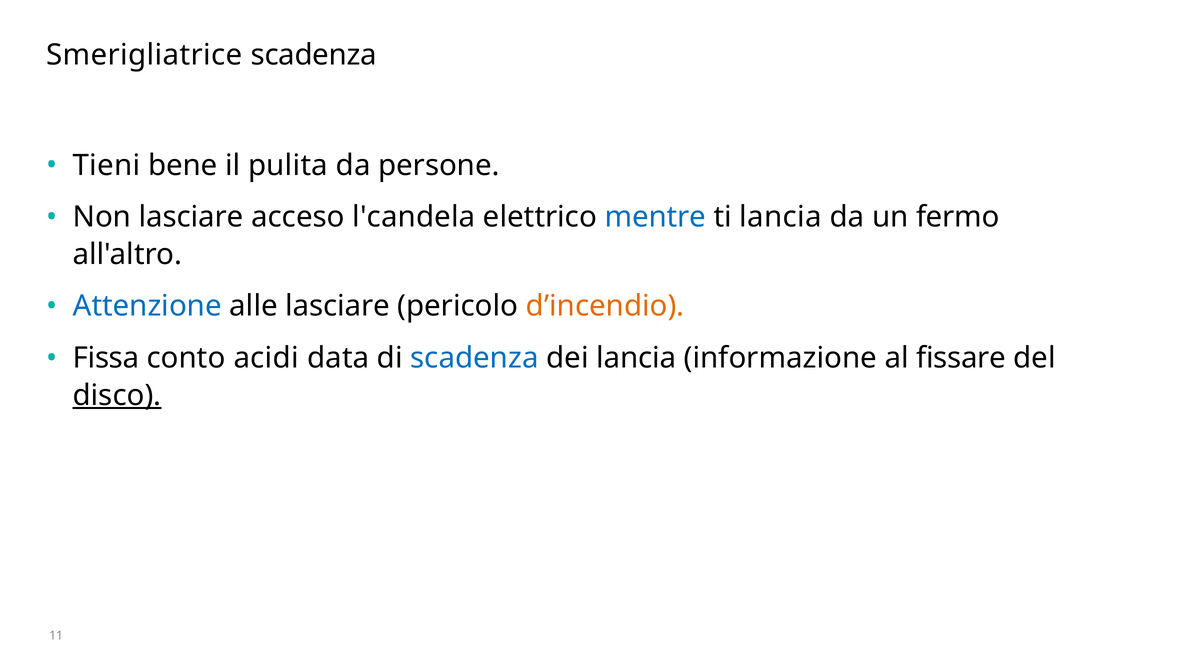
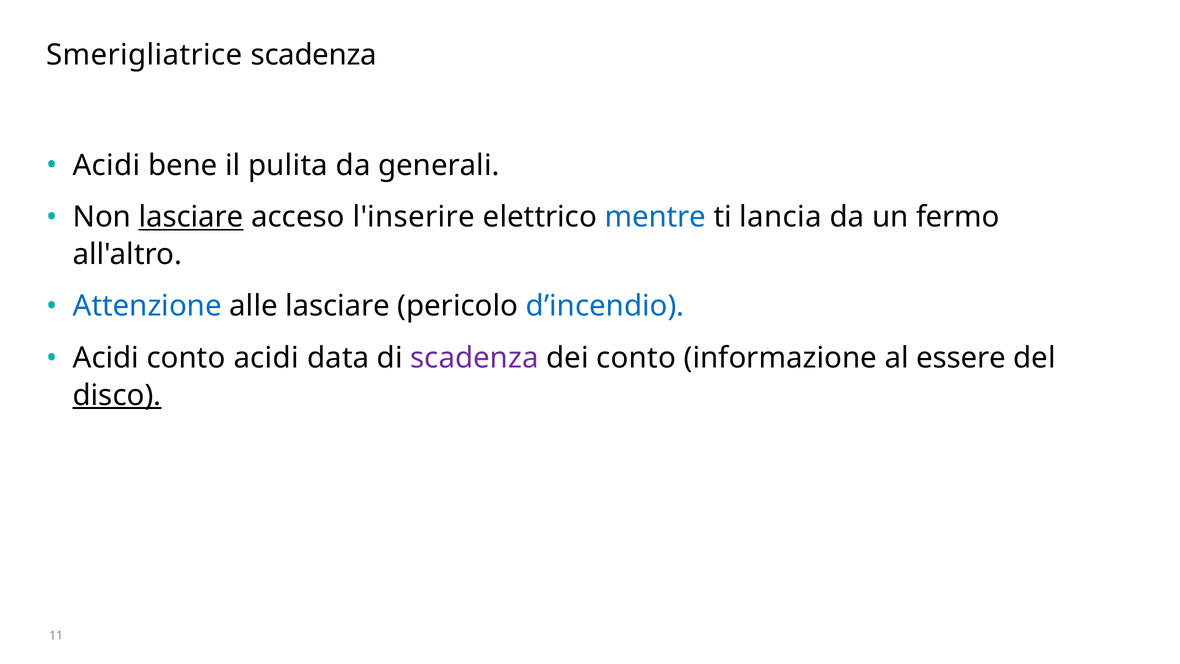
Tieni: Tieni -> Acidi (106, 165)
persone: persone -> generali (439, 165)
lasciare underline: none -> present (191, 217)
l'candela: l'candela -> l'inserire (414, 217)
d’incendio colour: orange -> blue (605, 306)
Fissa: Fissa -> Acidi (106, 358)
scadenza colour: blue -> purple (474, 358)
dei lancia: lancia -> conto (636, 358)
fissare: fissare -> essere (961, 358)
